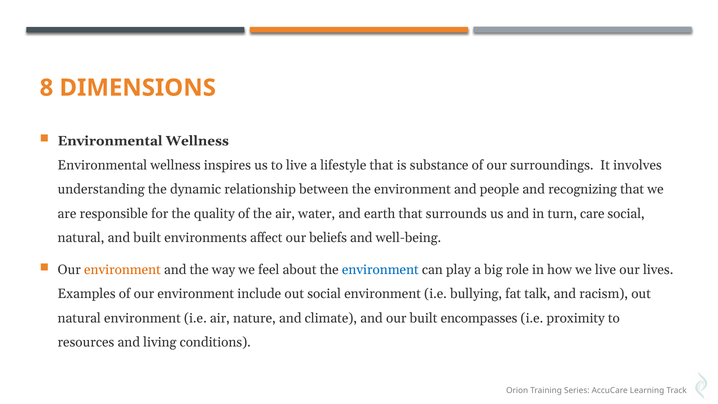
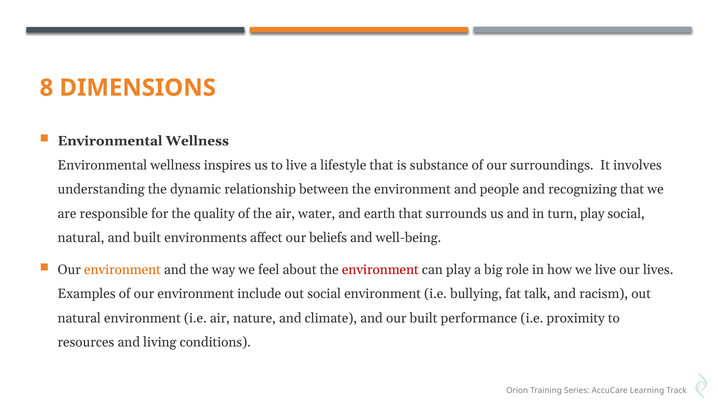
turn care: care -> play (592, 214)
environment colour: blue -> red (380, 270)
encompasses: encompasses -> performance (479, 318)
